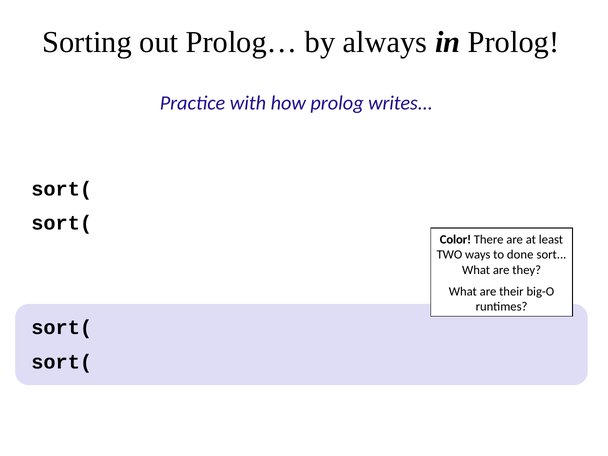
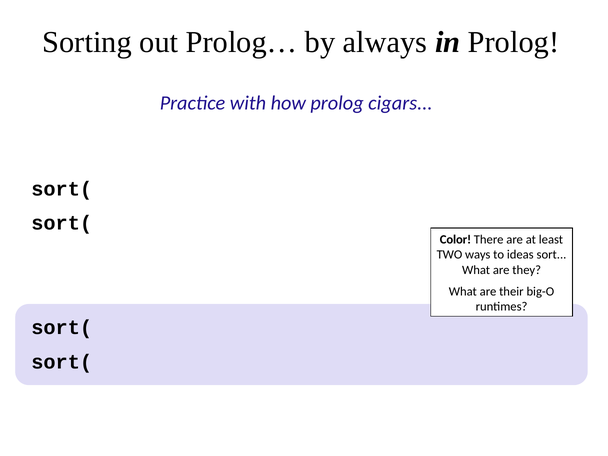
writes: writes -> cigars (400, 103)
done: done -> ideas (520, 255)
